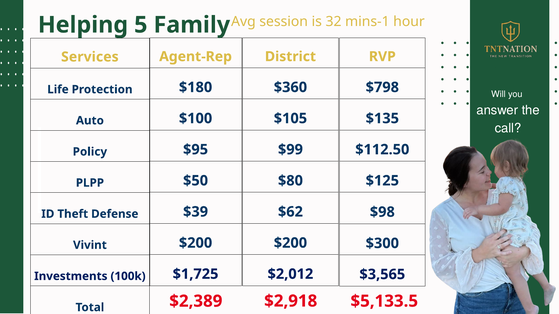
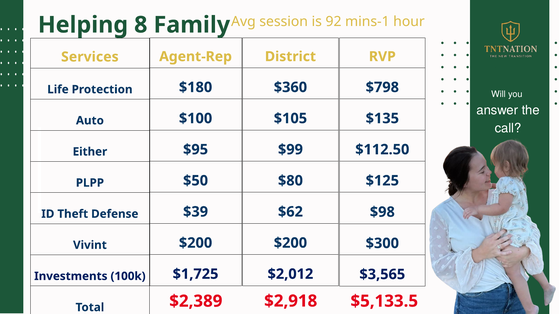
5: 5 -> 8 (141, 25)
32: 32 -> 92 (334, 22)
Policy: Policy -> Either (90, 152)
